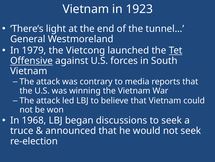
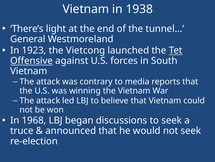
1923: 1923 -> 1938 (139, 9)
1979: 1979 -> 1923 (34, 50)
